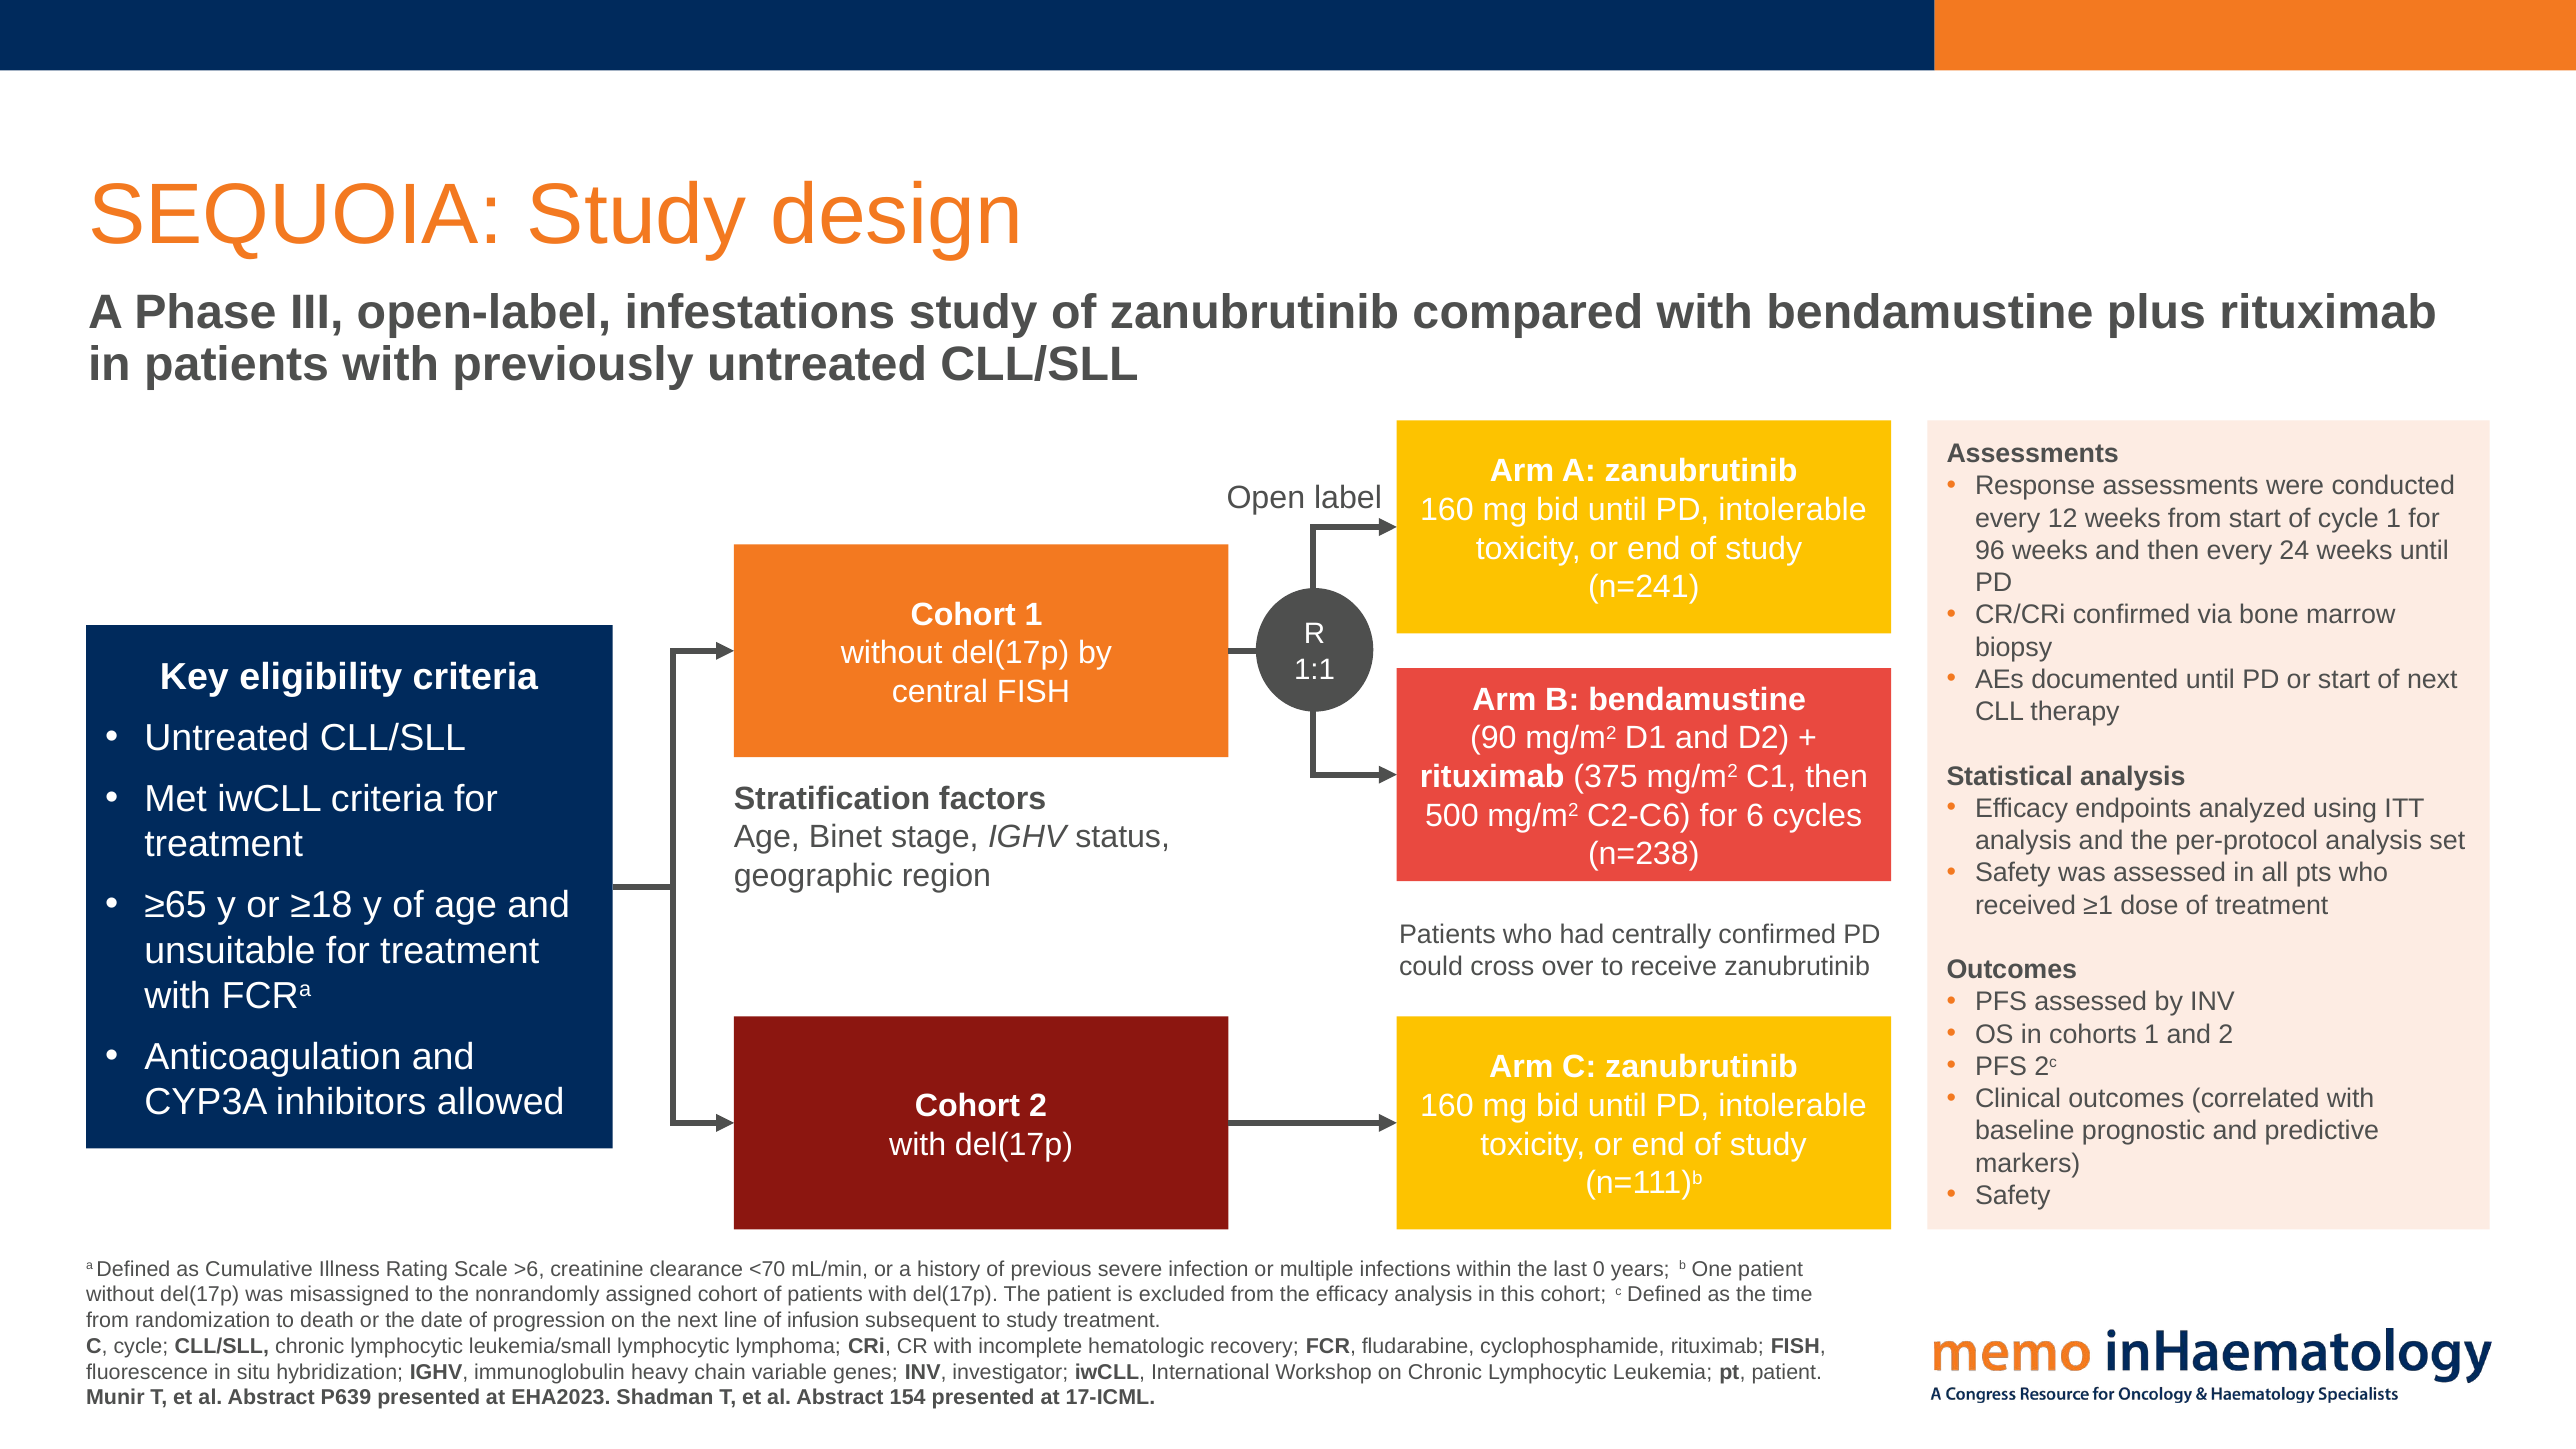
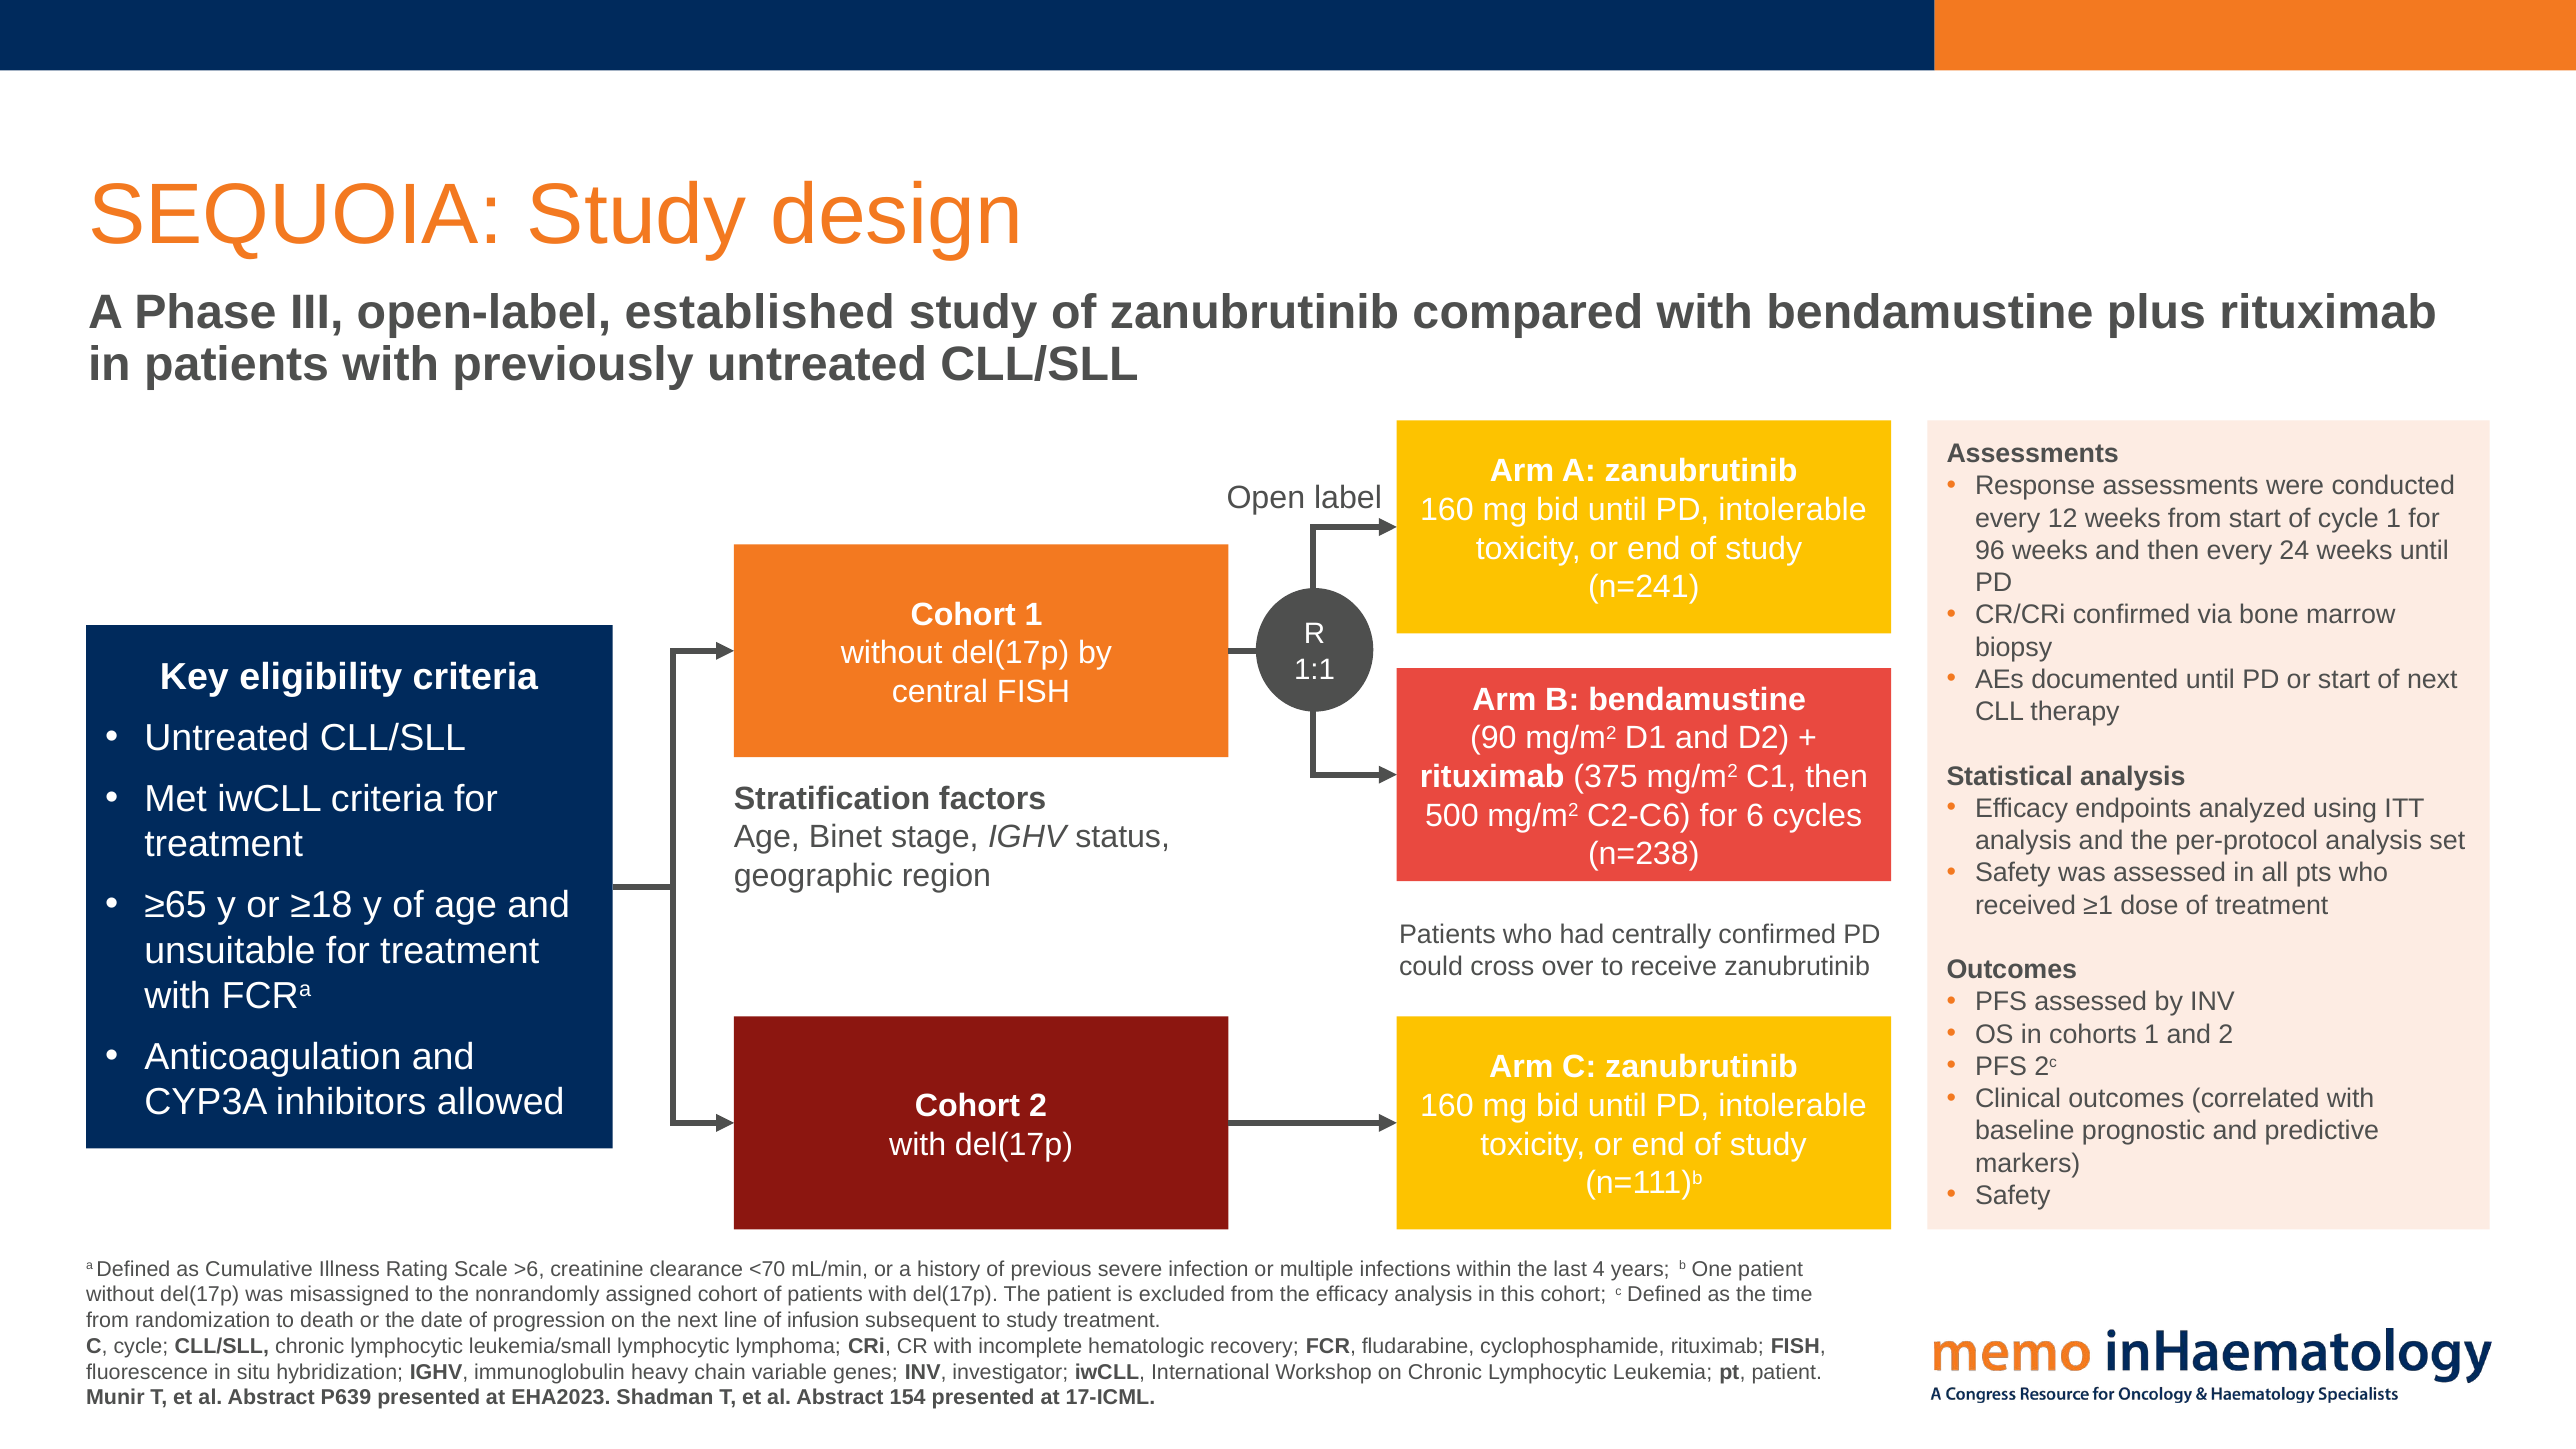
infestations: infestations -> established (760, 313)
0: 0 -> 4 (1599, 1269)
